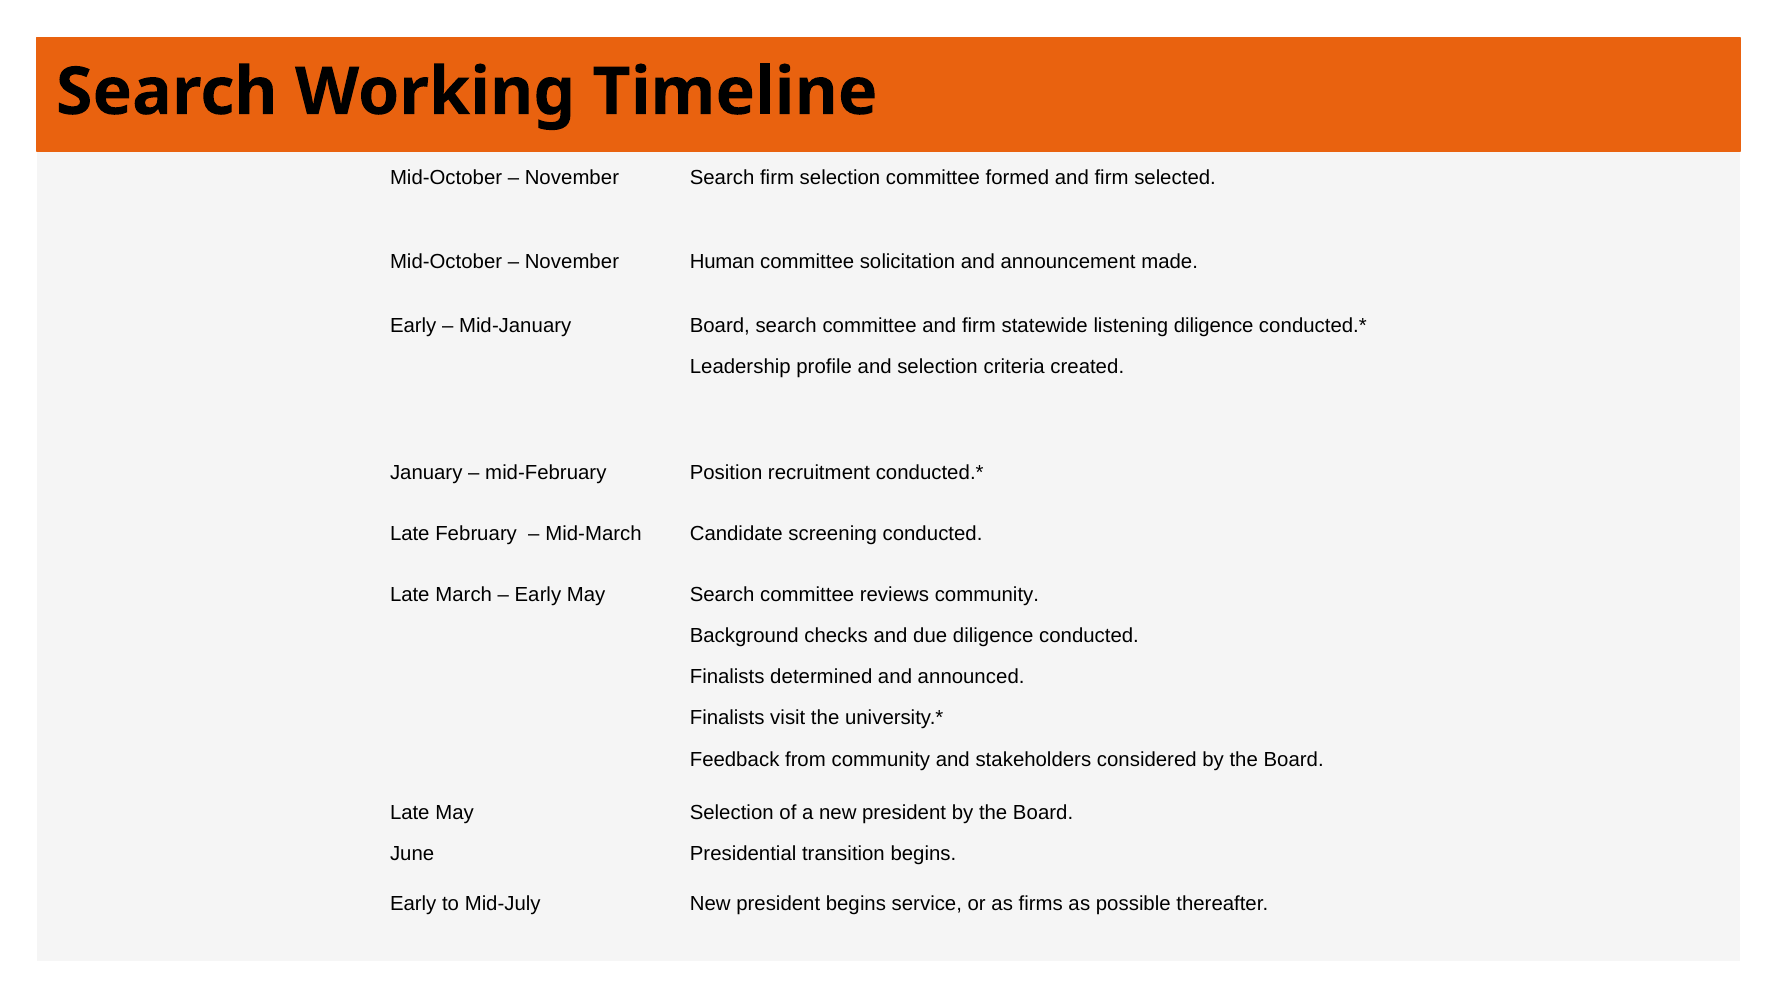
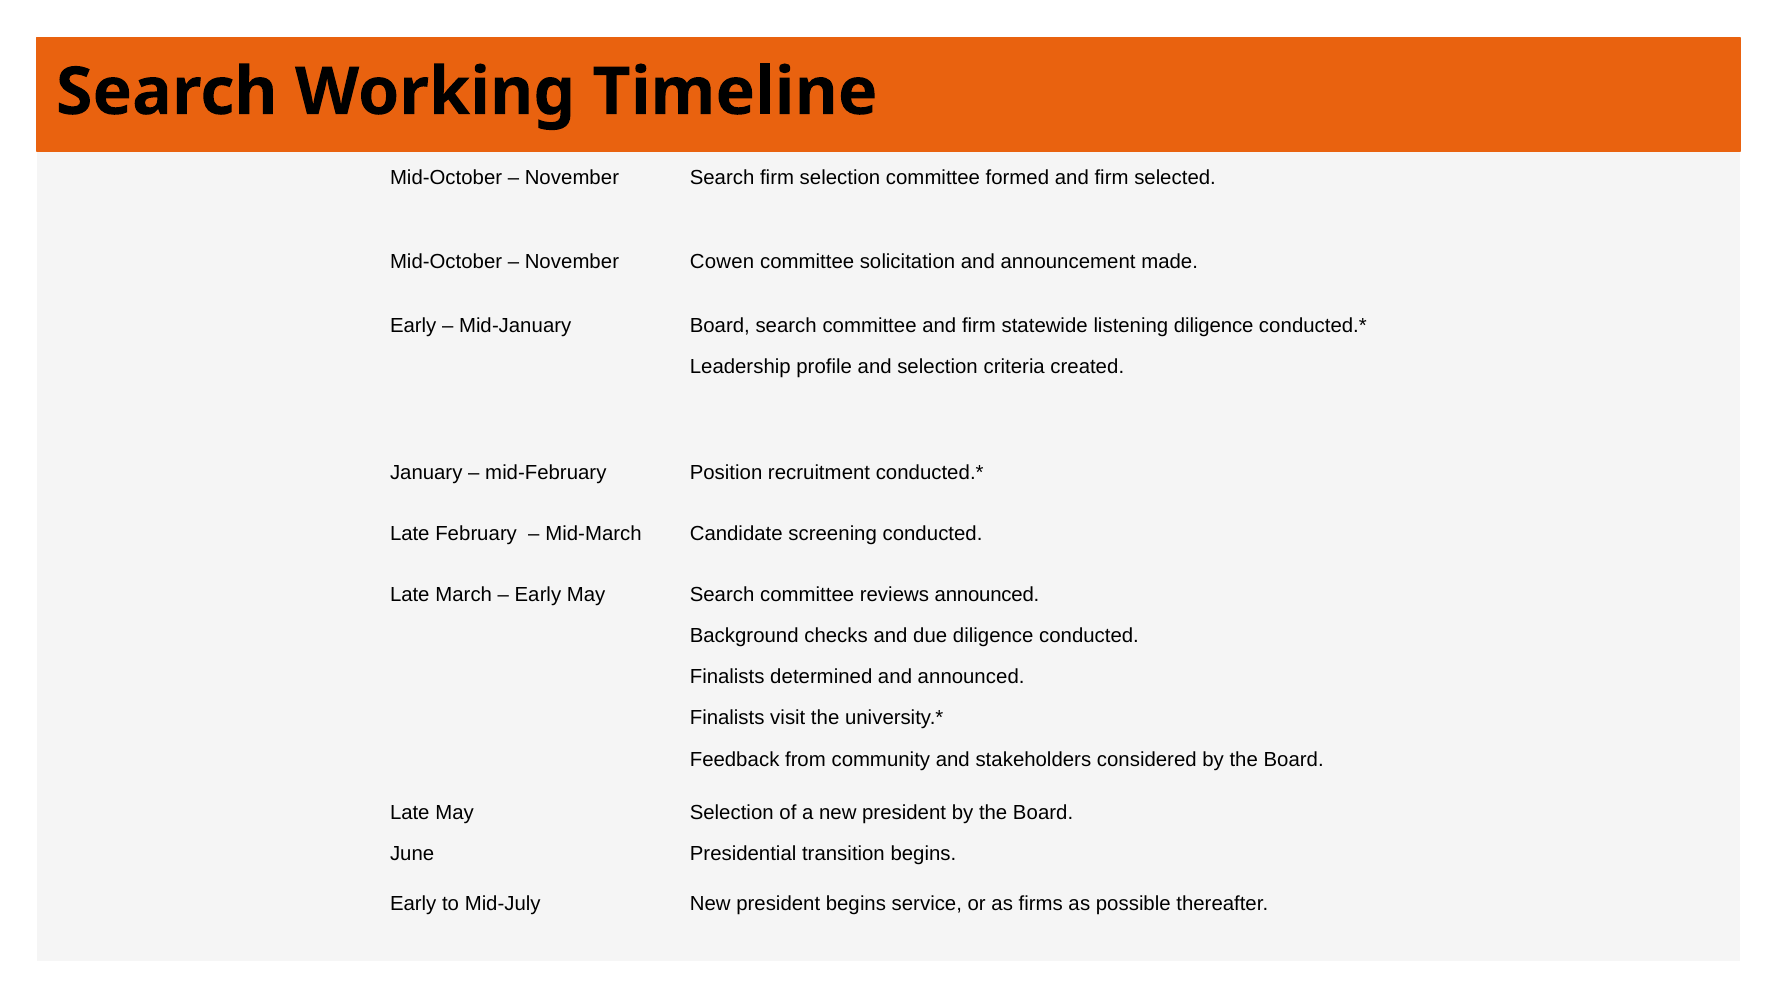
Human: Human -> Cowen (722, 261)
reviews community: community -> announced (987, 595)
